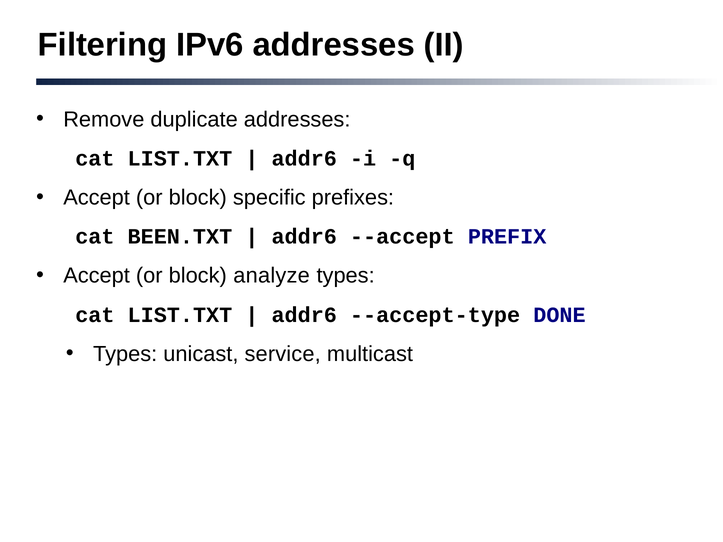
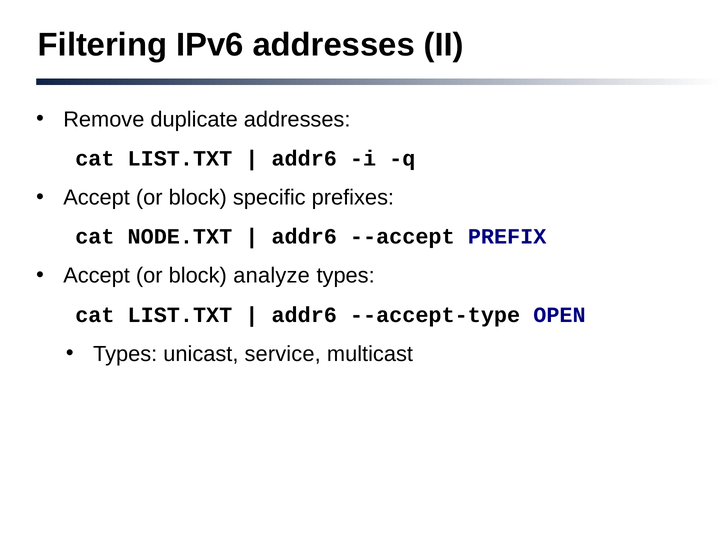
BEEN.TXT: BEEN.TXT -> NODE.TXT (180, 237)
DONE: DONE -> OPEN (559, 315)
